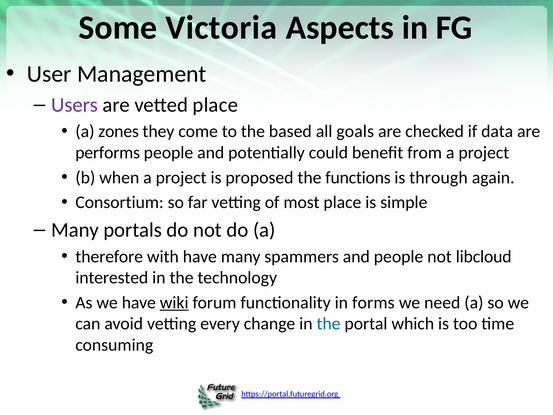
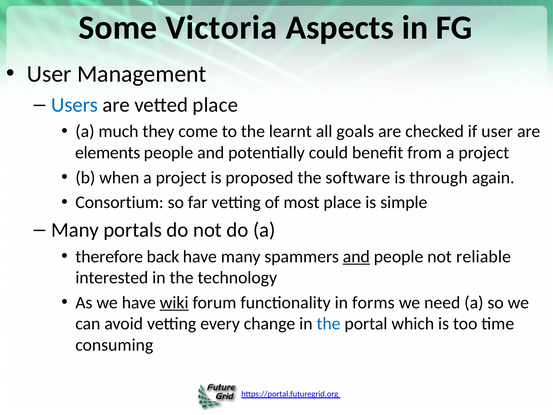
Users colour: purple -> blue (75, 105)
zones: zones -> much (118, 131)
based: based -> learnt (290, 131)
if data: data -> user (497, 131)
performs: performs -> elements (108, 153)
functions: functions -> software (358, 177)
with: with -> back (163, 256)
and underline: none -> present (356, 256)
libcloud: libcloud -> reliable (484, 256)
